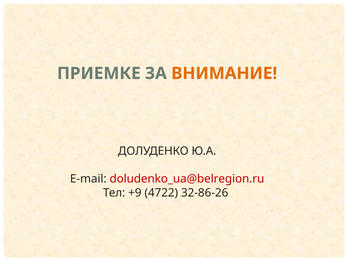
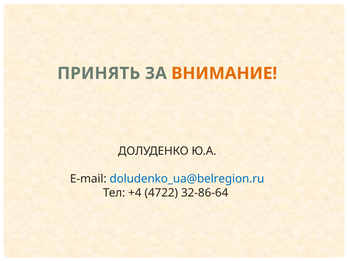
ПРИЕМКЕ: ПРИЕМКЕ -> ПРИНЯТЬ (99, 73)
doludenko_ua@belregion.ru colour: red -> blue (187, 179)
+9: +9 -> +4 (135, 193)
32-86-26: 32-86-26 -> 32-86-64 (205, 193)
